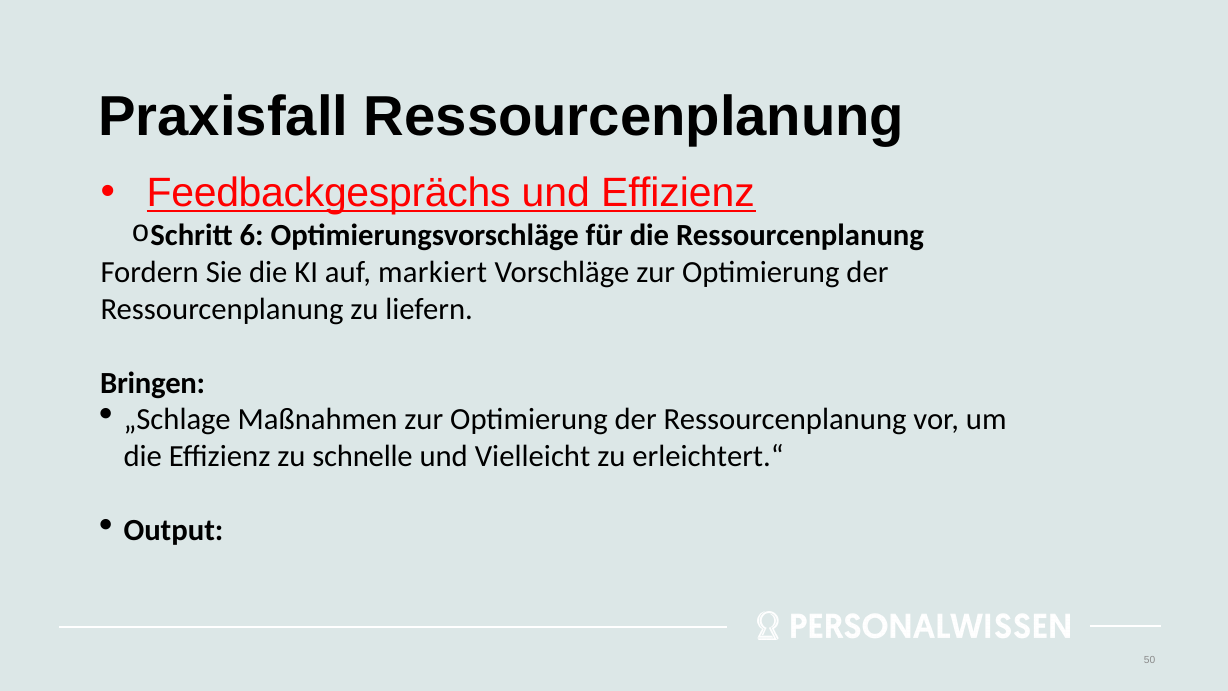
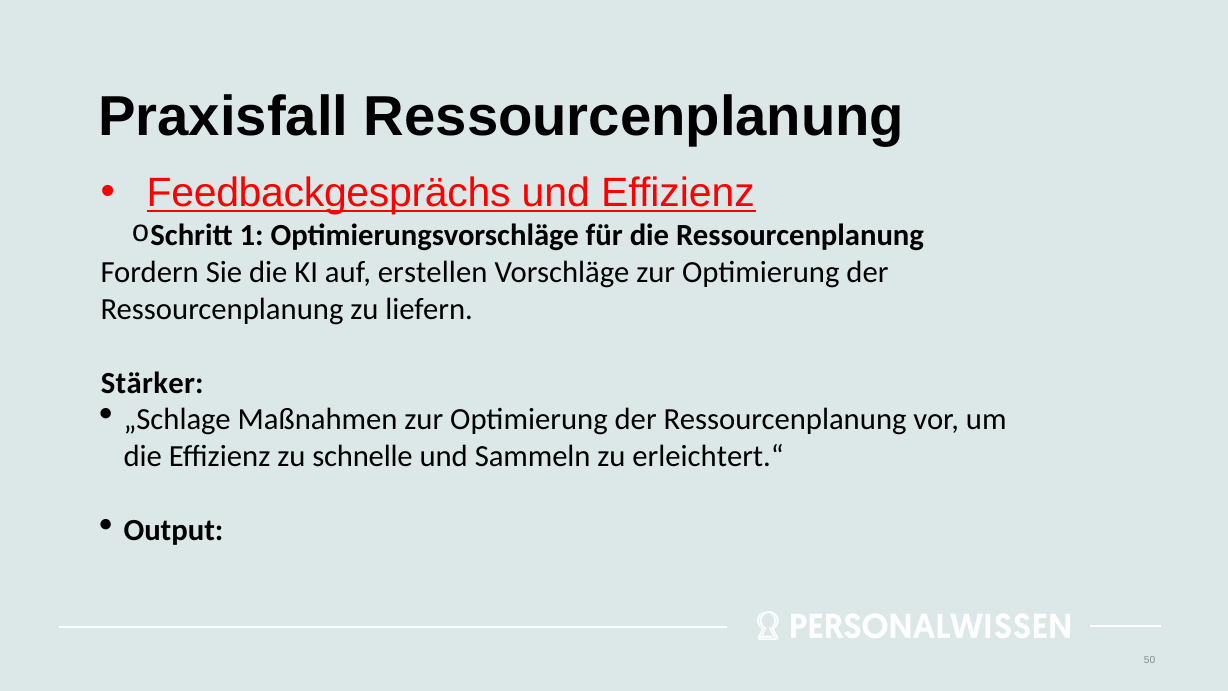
6: 6 -> 1 (252, 235)
markiert: markiert -> erstellen (433, 272)
Bringen: Bringen -> Stärker (152, 383)
Vielleicht: Vielleicht -> Sammeln (533, 456)
